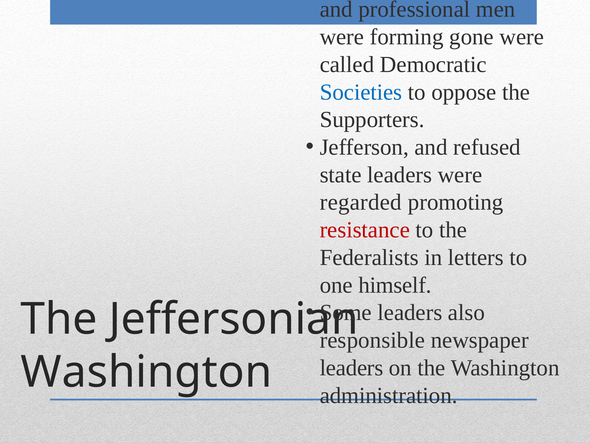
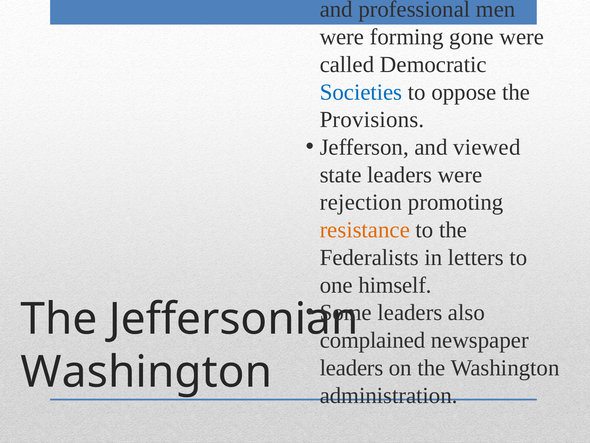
Supporters: Supporters -> Provisions (372, 120)
refused: refused -> viewed (487, 147)
regarded: regarded -> rejection (361, 202)
resistance colour: red -> orange (365, 230)
responsible: responsible -> complained (372, 340)
